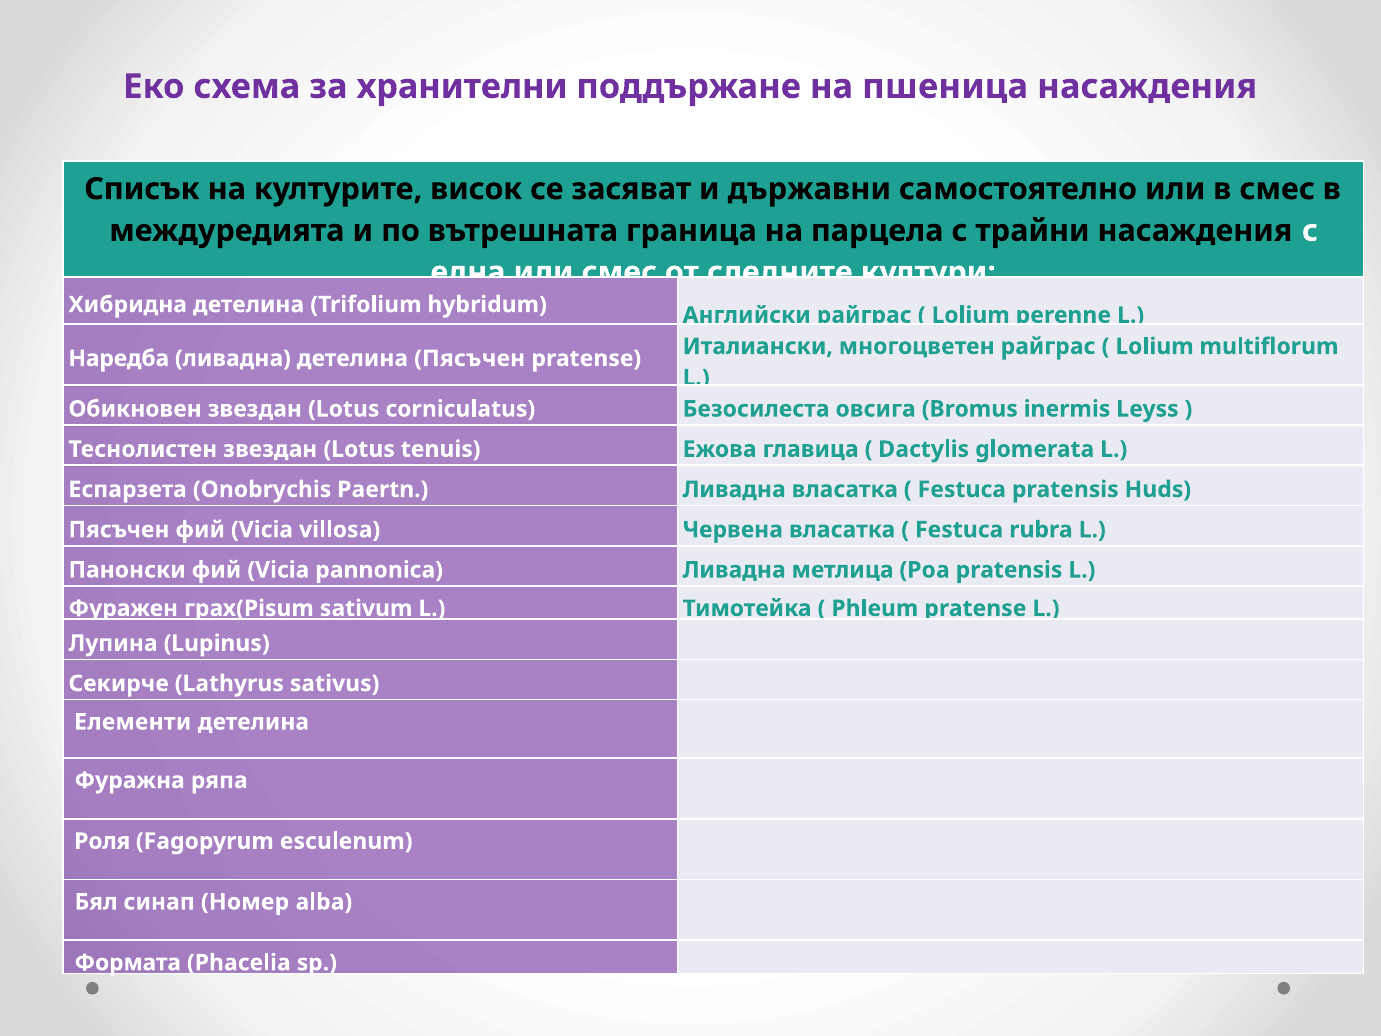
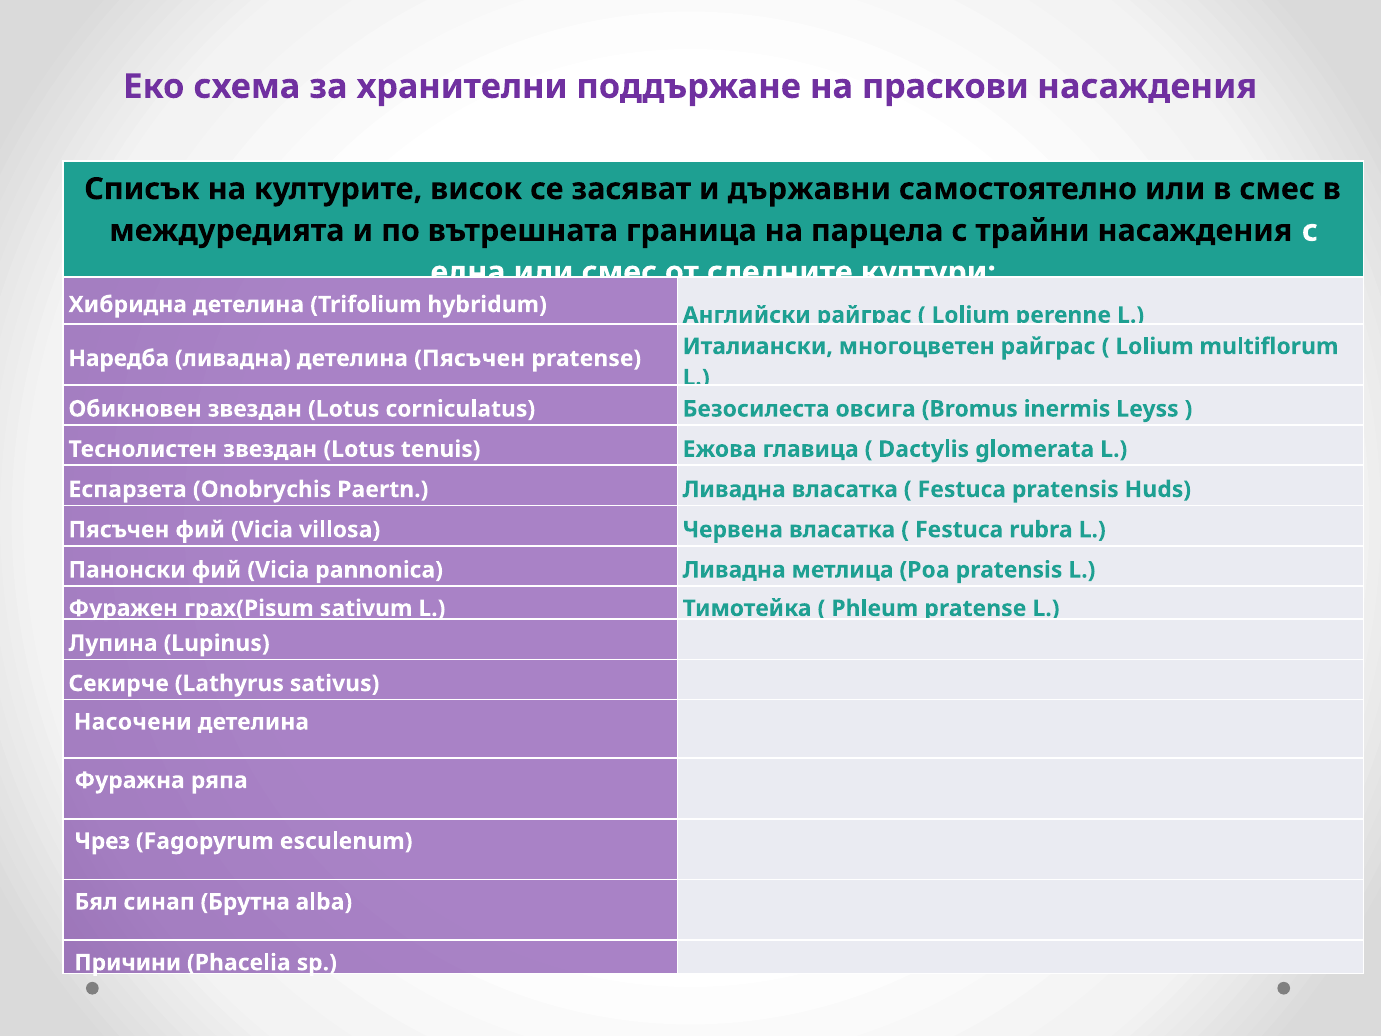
пшеница: пшеница -> праскови (945, 87)
Елементи: Елементи -> Насочени (133, 722)
Роля: Роля -> Чрез (102, 841)
Номер: Номер -> Брутна (245, 902)
Формата: Формата -> Причини (128, 962)
